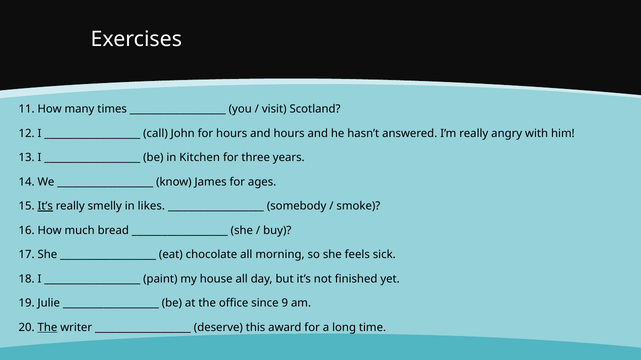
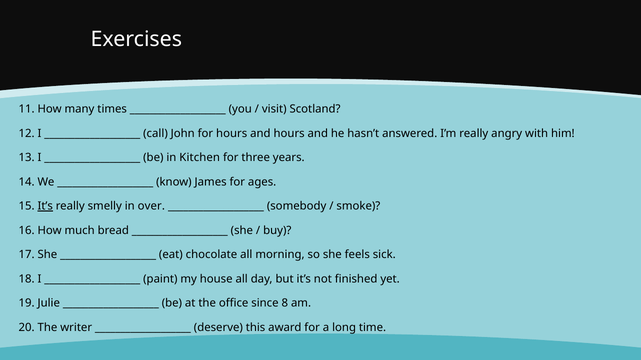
likes: likes -> over (151, 206)
9: 9 -> 8 (285, 304)
The underline: present -> none (47, 328)
